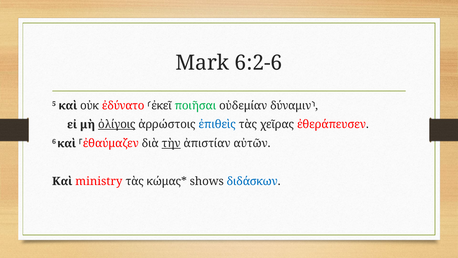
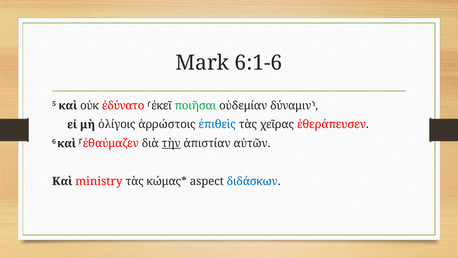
6:2-6: 6:2-6 -> 6:1-6 (258, 63)
ὀλίγοις underline: present -> none (117, 124)
shows: shows -> aspect (207, 181)
